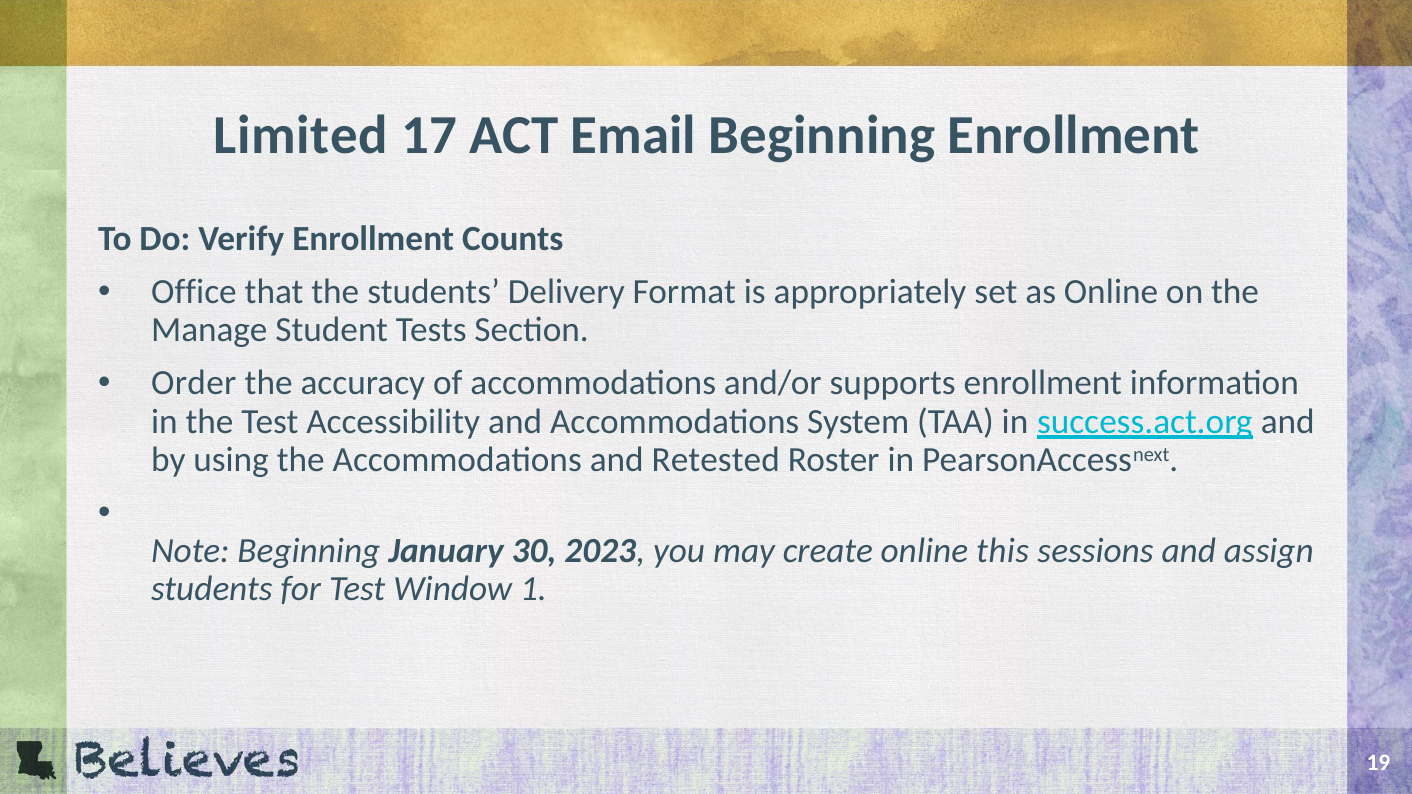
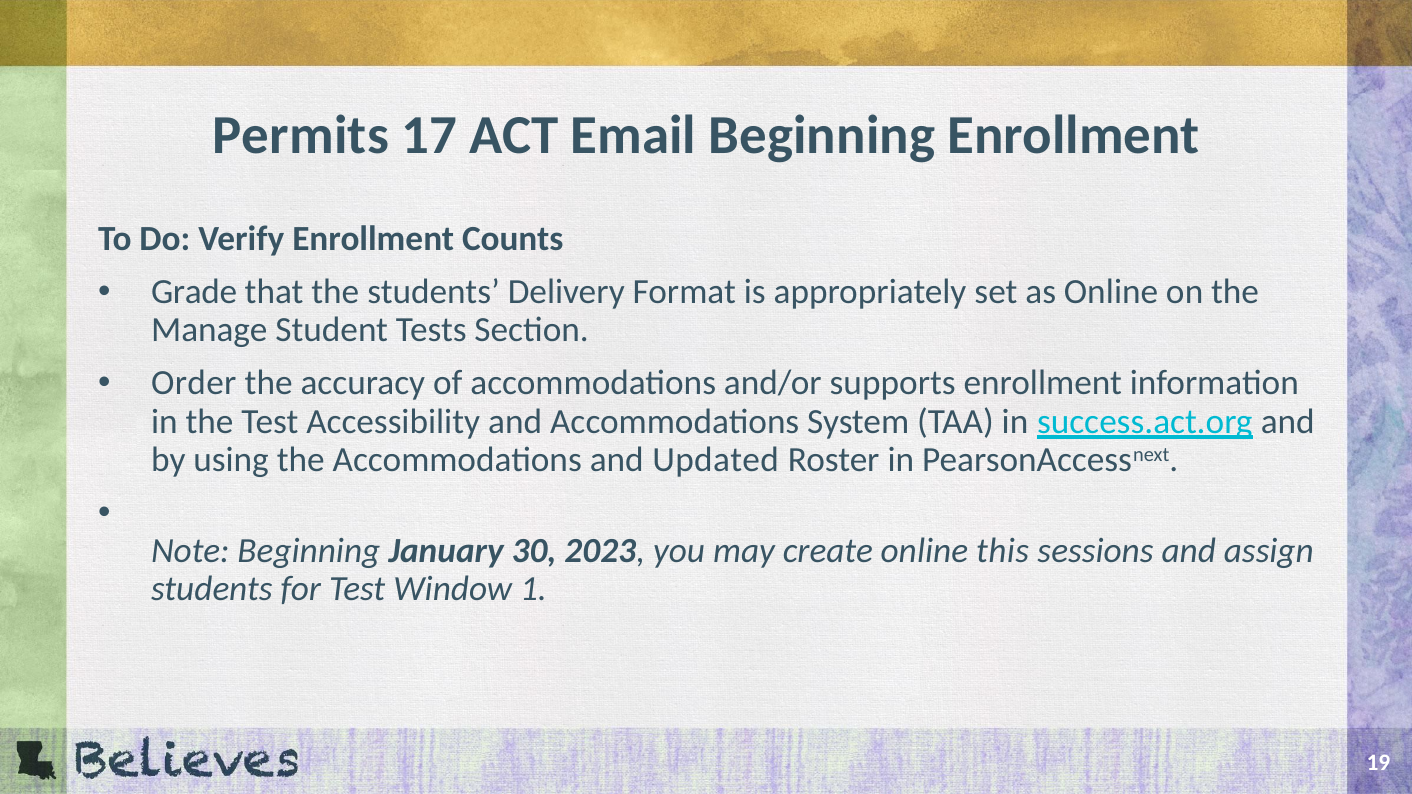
Limited: Limited -> Permits (301, 136)
Office: Office -> Grade (194, 292)
Retested: Retested -> Updated (716, 460)
